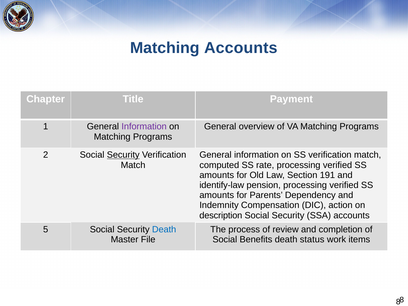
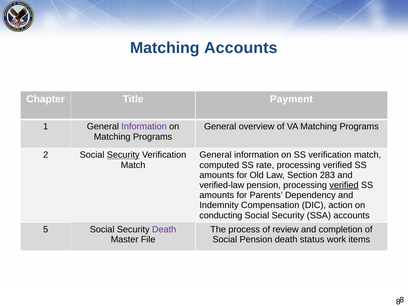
191: 191 -> 283 (327, 175)
identify-law: identify-law -> verified-law (222, 185)
verified underline: none -> present (344, 185)
description: description -> conducting (221, 215)
Death colour: blue -> purple (164, 230)
Social Benefits: Benefits -> Pension (256, 240)
